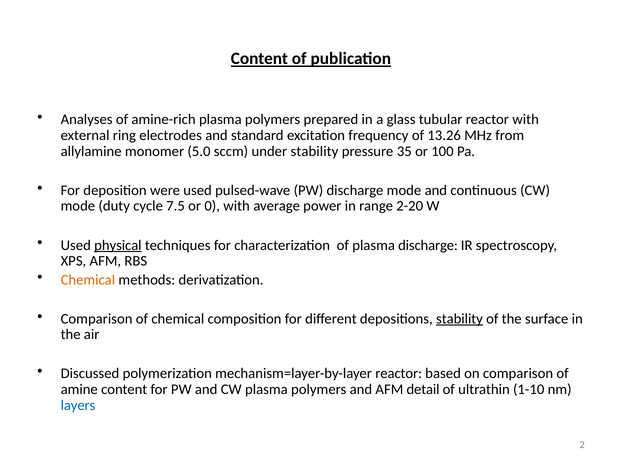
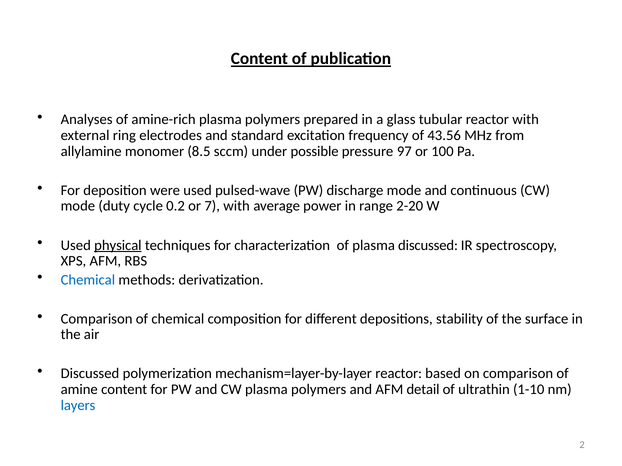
13.26: 13.26 -> 43.56 (444, 136)
5.0: 5.0 -> 8.5 (199, 151)
under stability: stability -> possible (315, 151)
35: 35 -> 97 (404, 151)
7.5: 7.5 -> 0.2 (176, 206)
0: 0 -> 7 (212, 206)
plasma discharge: discharge -> discussed (428, 245)
Chemical colour: orange -> blue (88, 280)
stability underline: present -> none (459, 319)
